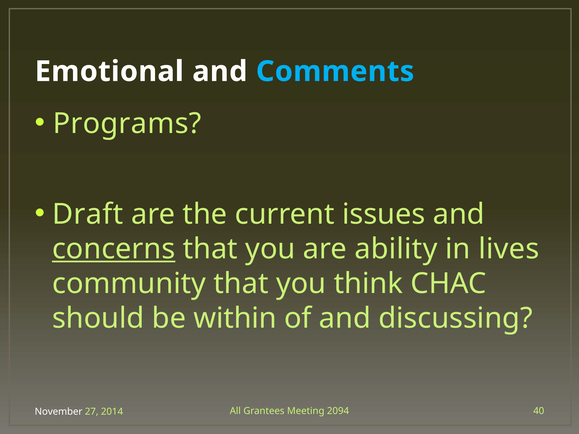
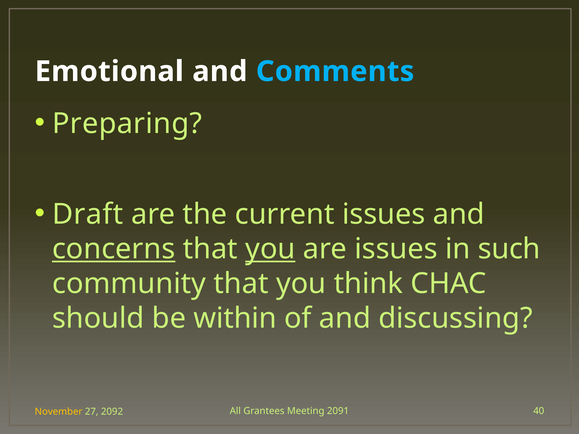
Programs: Programs -> Preparing (127, 124)
you underline: none -> present (270, 249)
are ability: ability -> issues (396, 249)
lives: lives -> such (509, 249)
2094: 2094 -> 2091 (338, 411)
November colour: white -> yellow (59, 412)
2014: 2014 -> 2092 (112, 412)
